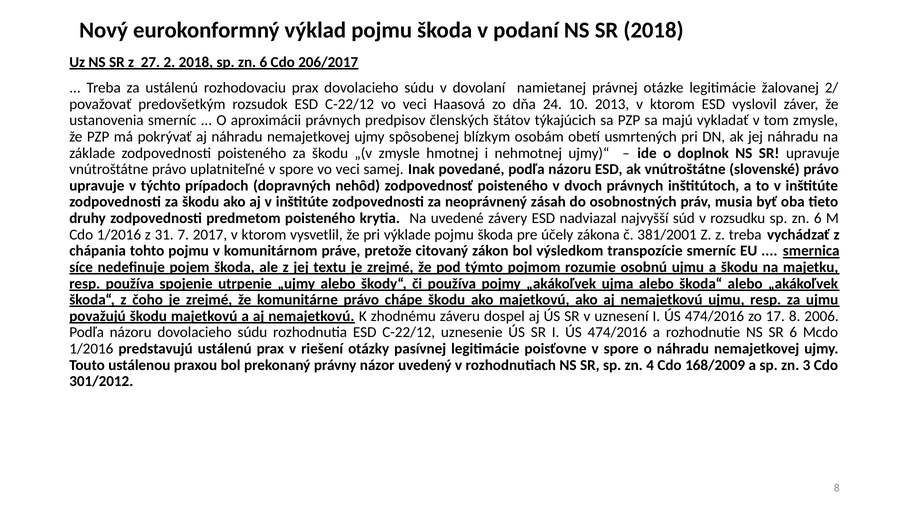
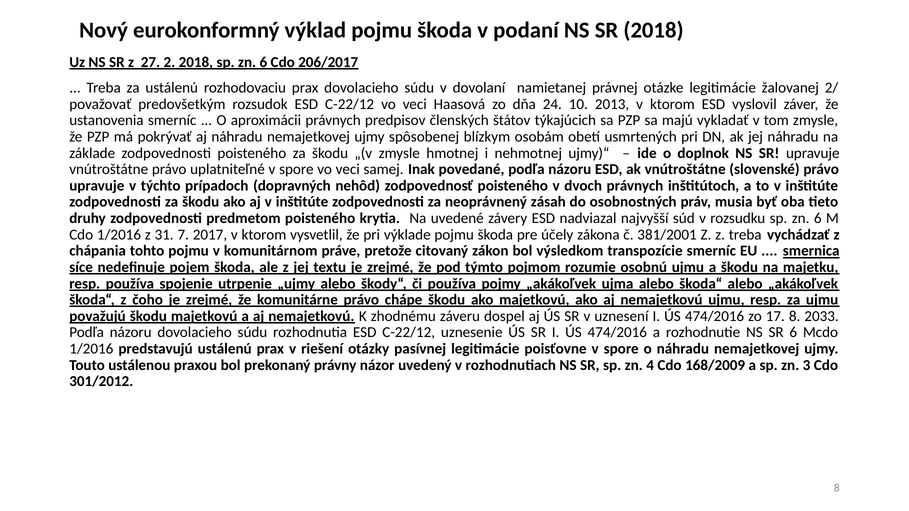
2006: 2006 -> 2033 (822, 316)
